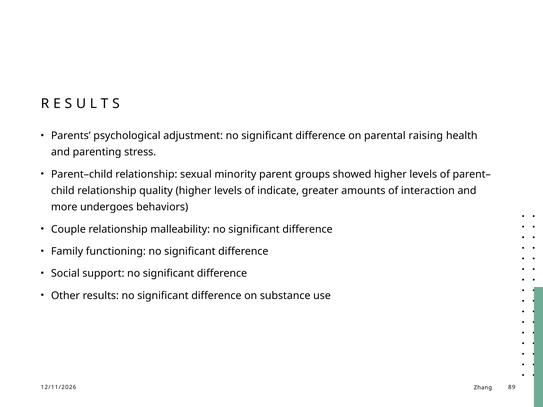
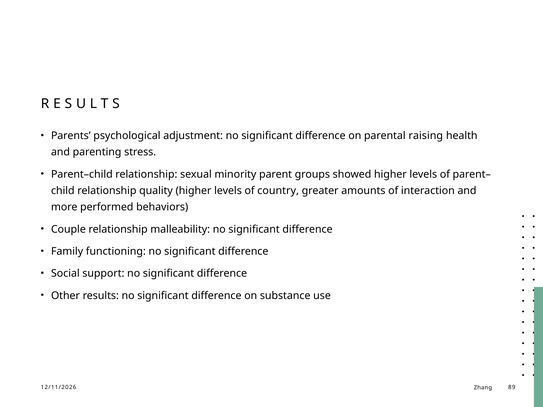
indicate: indicate -> country (278, 191)
undergoes: undergoes -> performed (107, 207)
